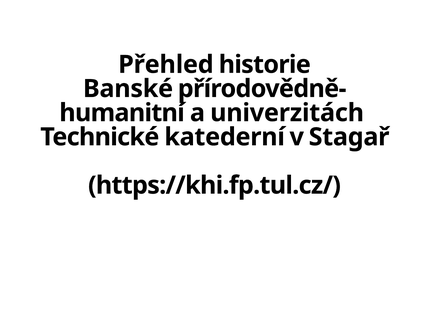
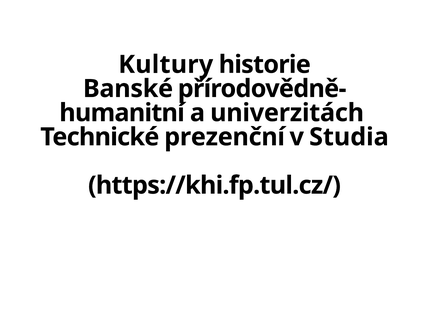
Přehled: Přehled -> Kultury (166, 65)
katederní: katederní -> prezenční (225, 137)
Stagař: Stagař -> Studia (349, 137)
